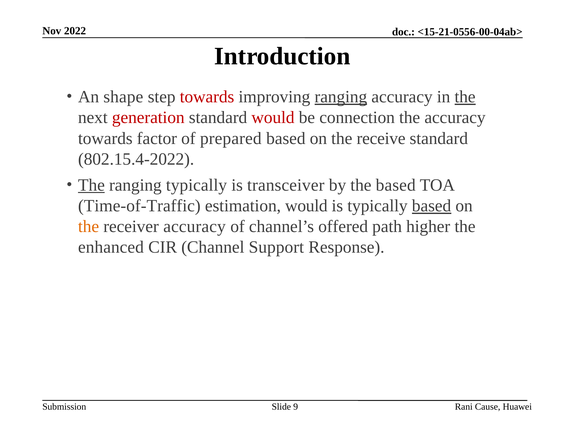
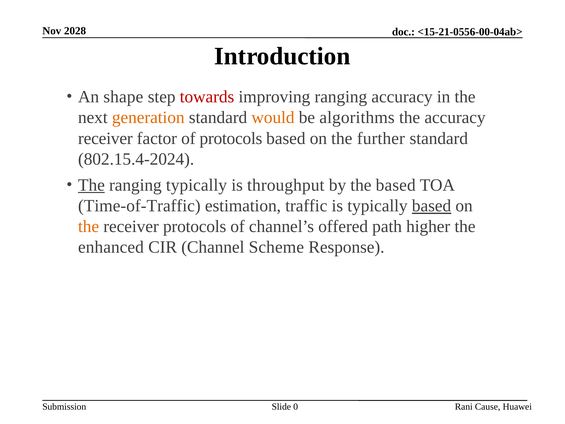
2022: 2022 -> 2028 (75, 31)
ranging underline: present -> none (341, 97)
the underline: present -> none (465, 97)
generation colour: red -> orange (148, 118)
would colour: red -> orange (273, 118)
connection: connection -> algorithms (357, 118)
towards: towards -> receiver (105, 138)
of prepared: prepared -> protocols (231, 138)
receive: receive -> further (381, 138)
802.15.4-2022: 802.15.4-2022 -> 802.15.4-2024 (136, 159)
transceiver: transceiver -> throughput (286, 185)
estimation would: would -> traffic (306, 206)
receiver accuracy: accuracy -> protocols (195, 226)
Support: Support -> Scheme (276, 247)
9: 9 -> 0 (296, 406)
